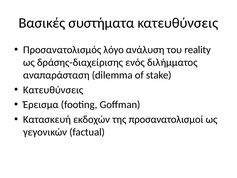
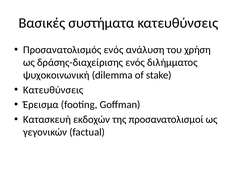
Προσανατολισμός λόγο: λόγο -> ενός (114, 50)
reality: reality -> χρήση (198, 50)
αναπαράσταση: αναπαράσταση -> ψυχοκοινωνική (56, 75)
